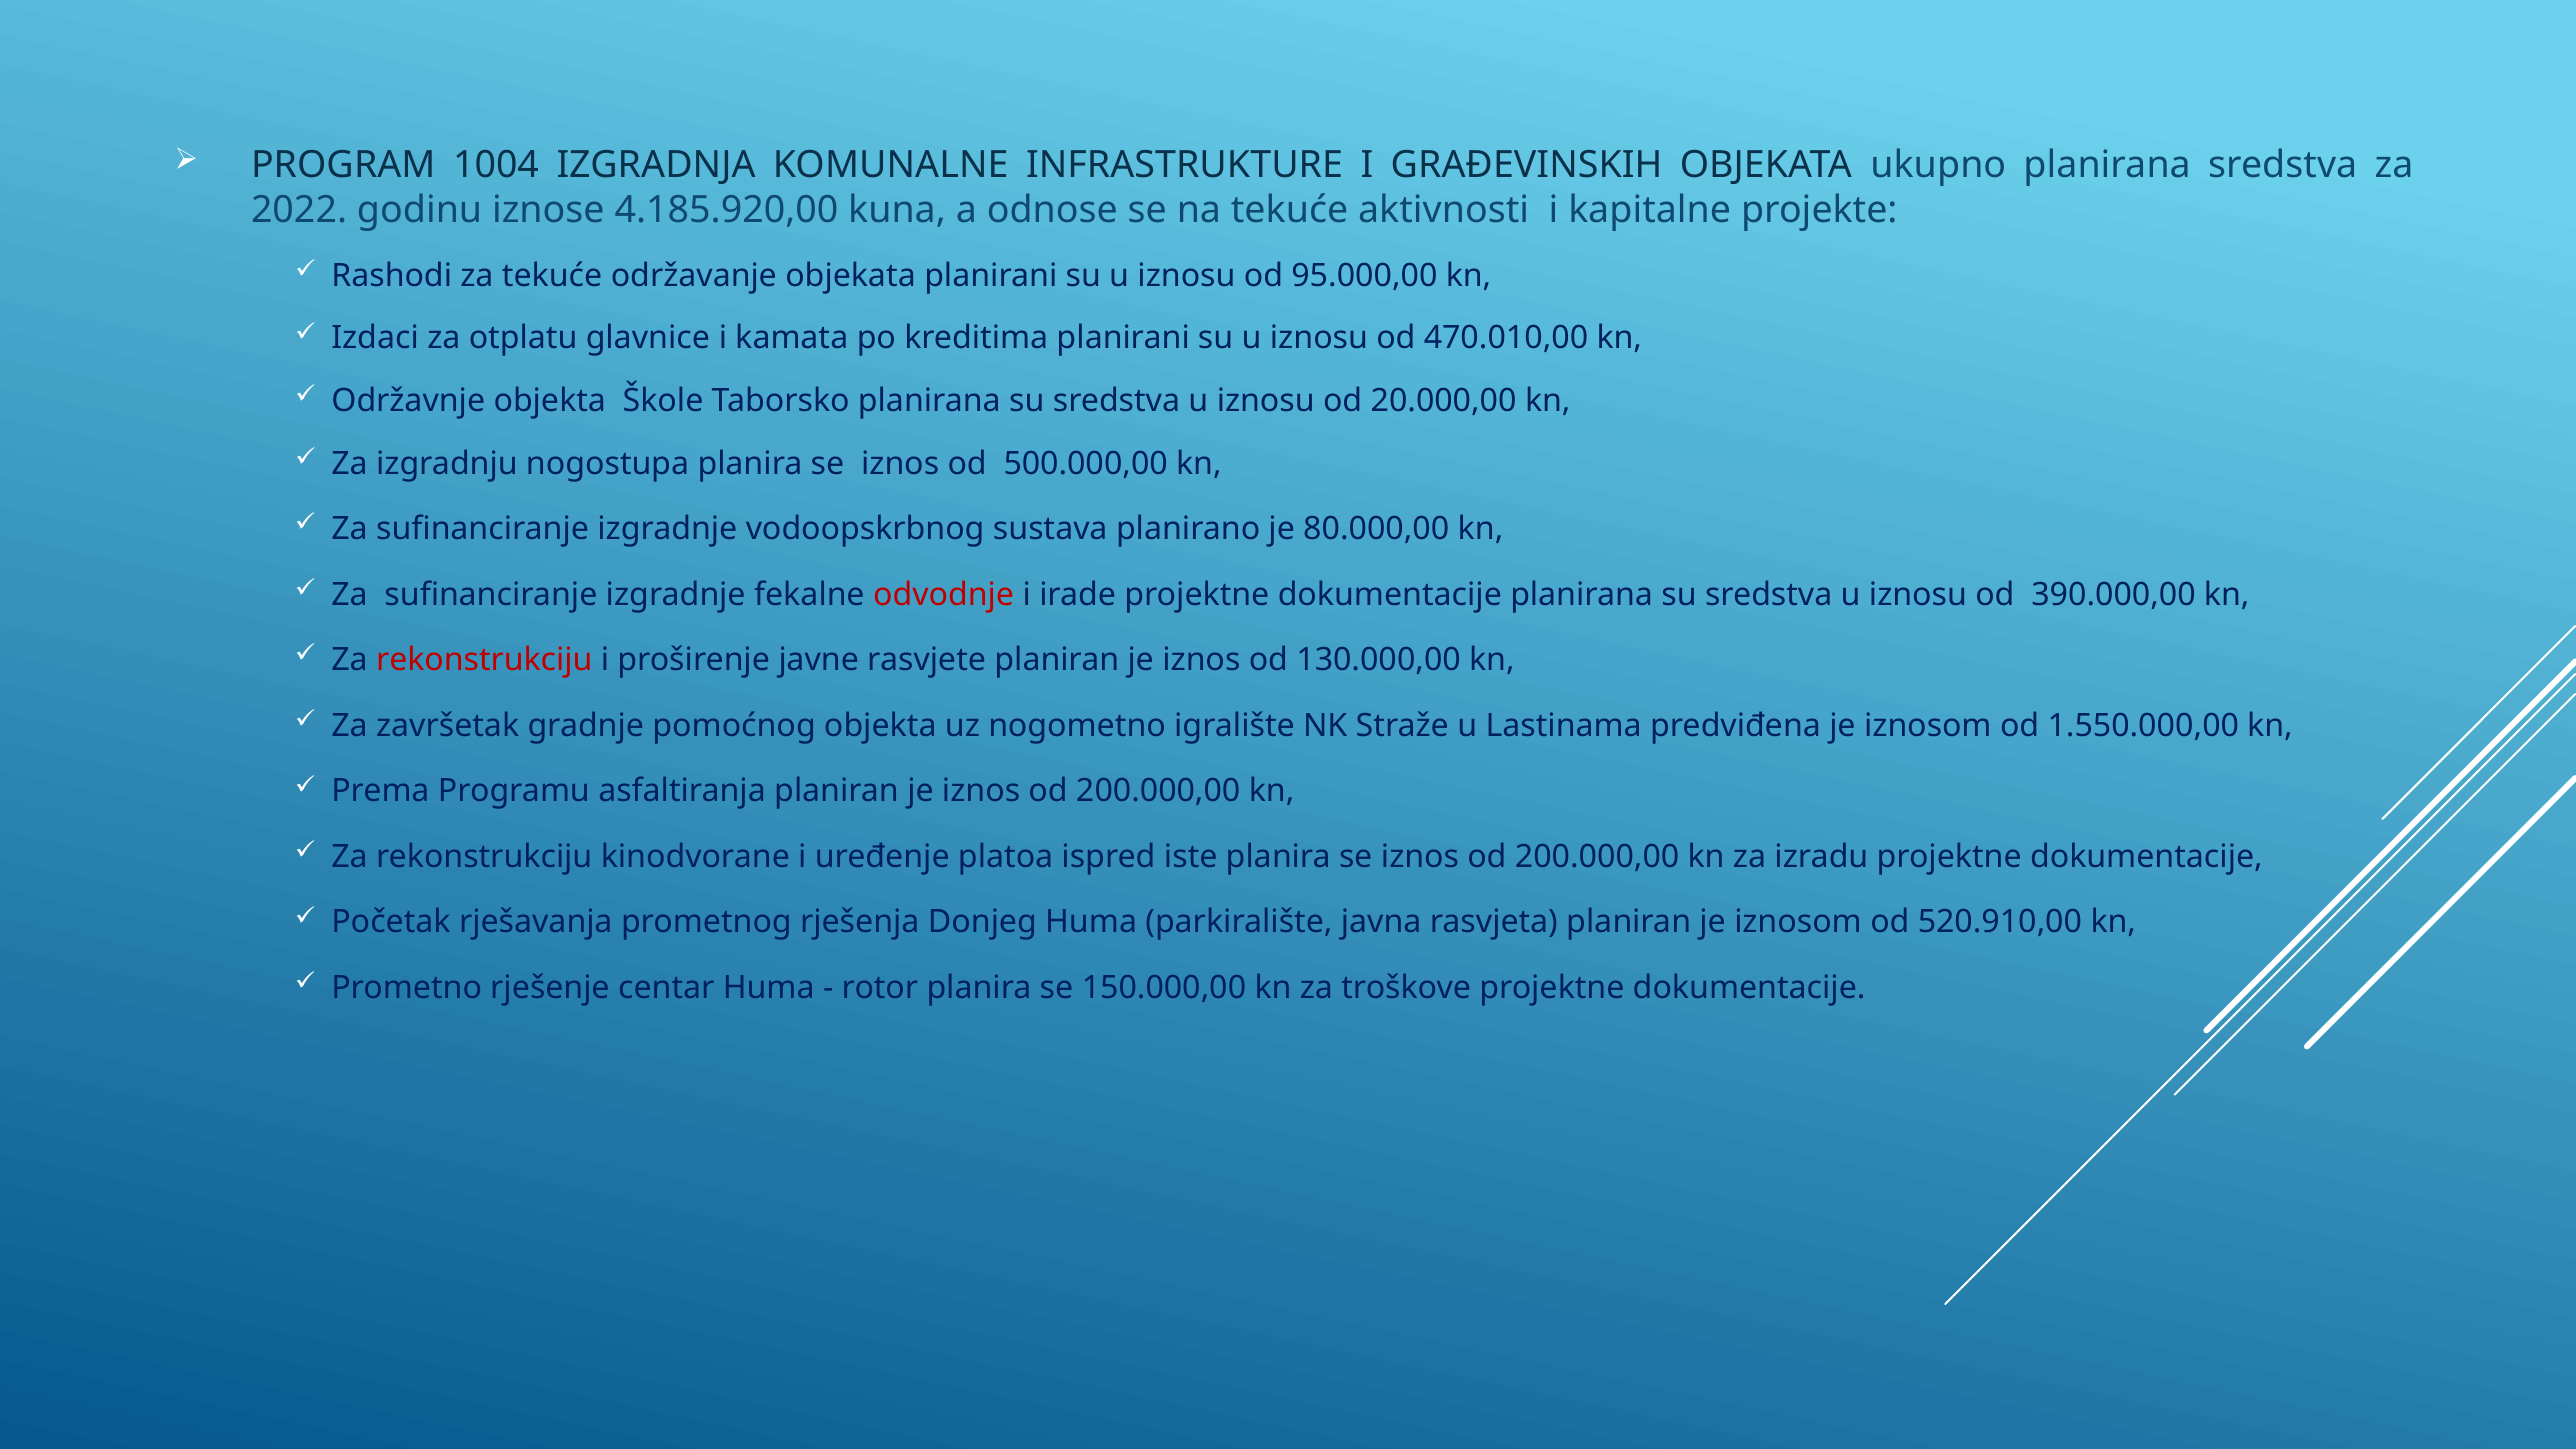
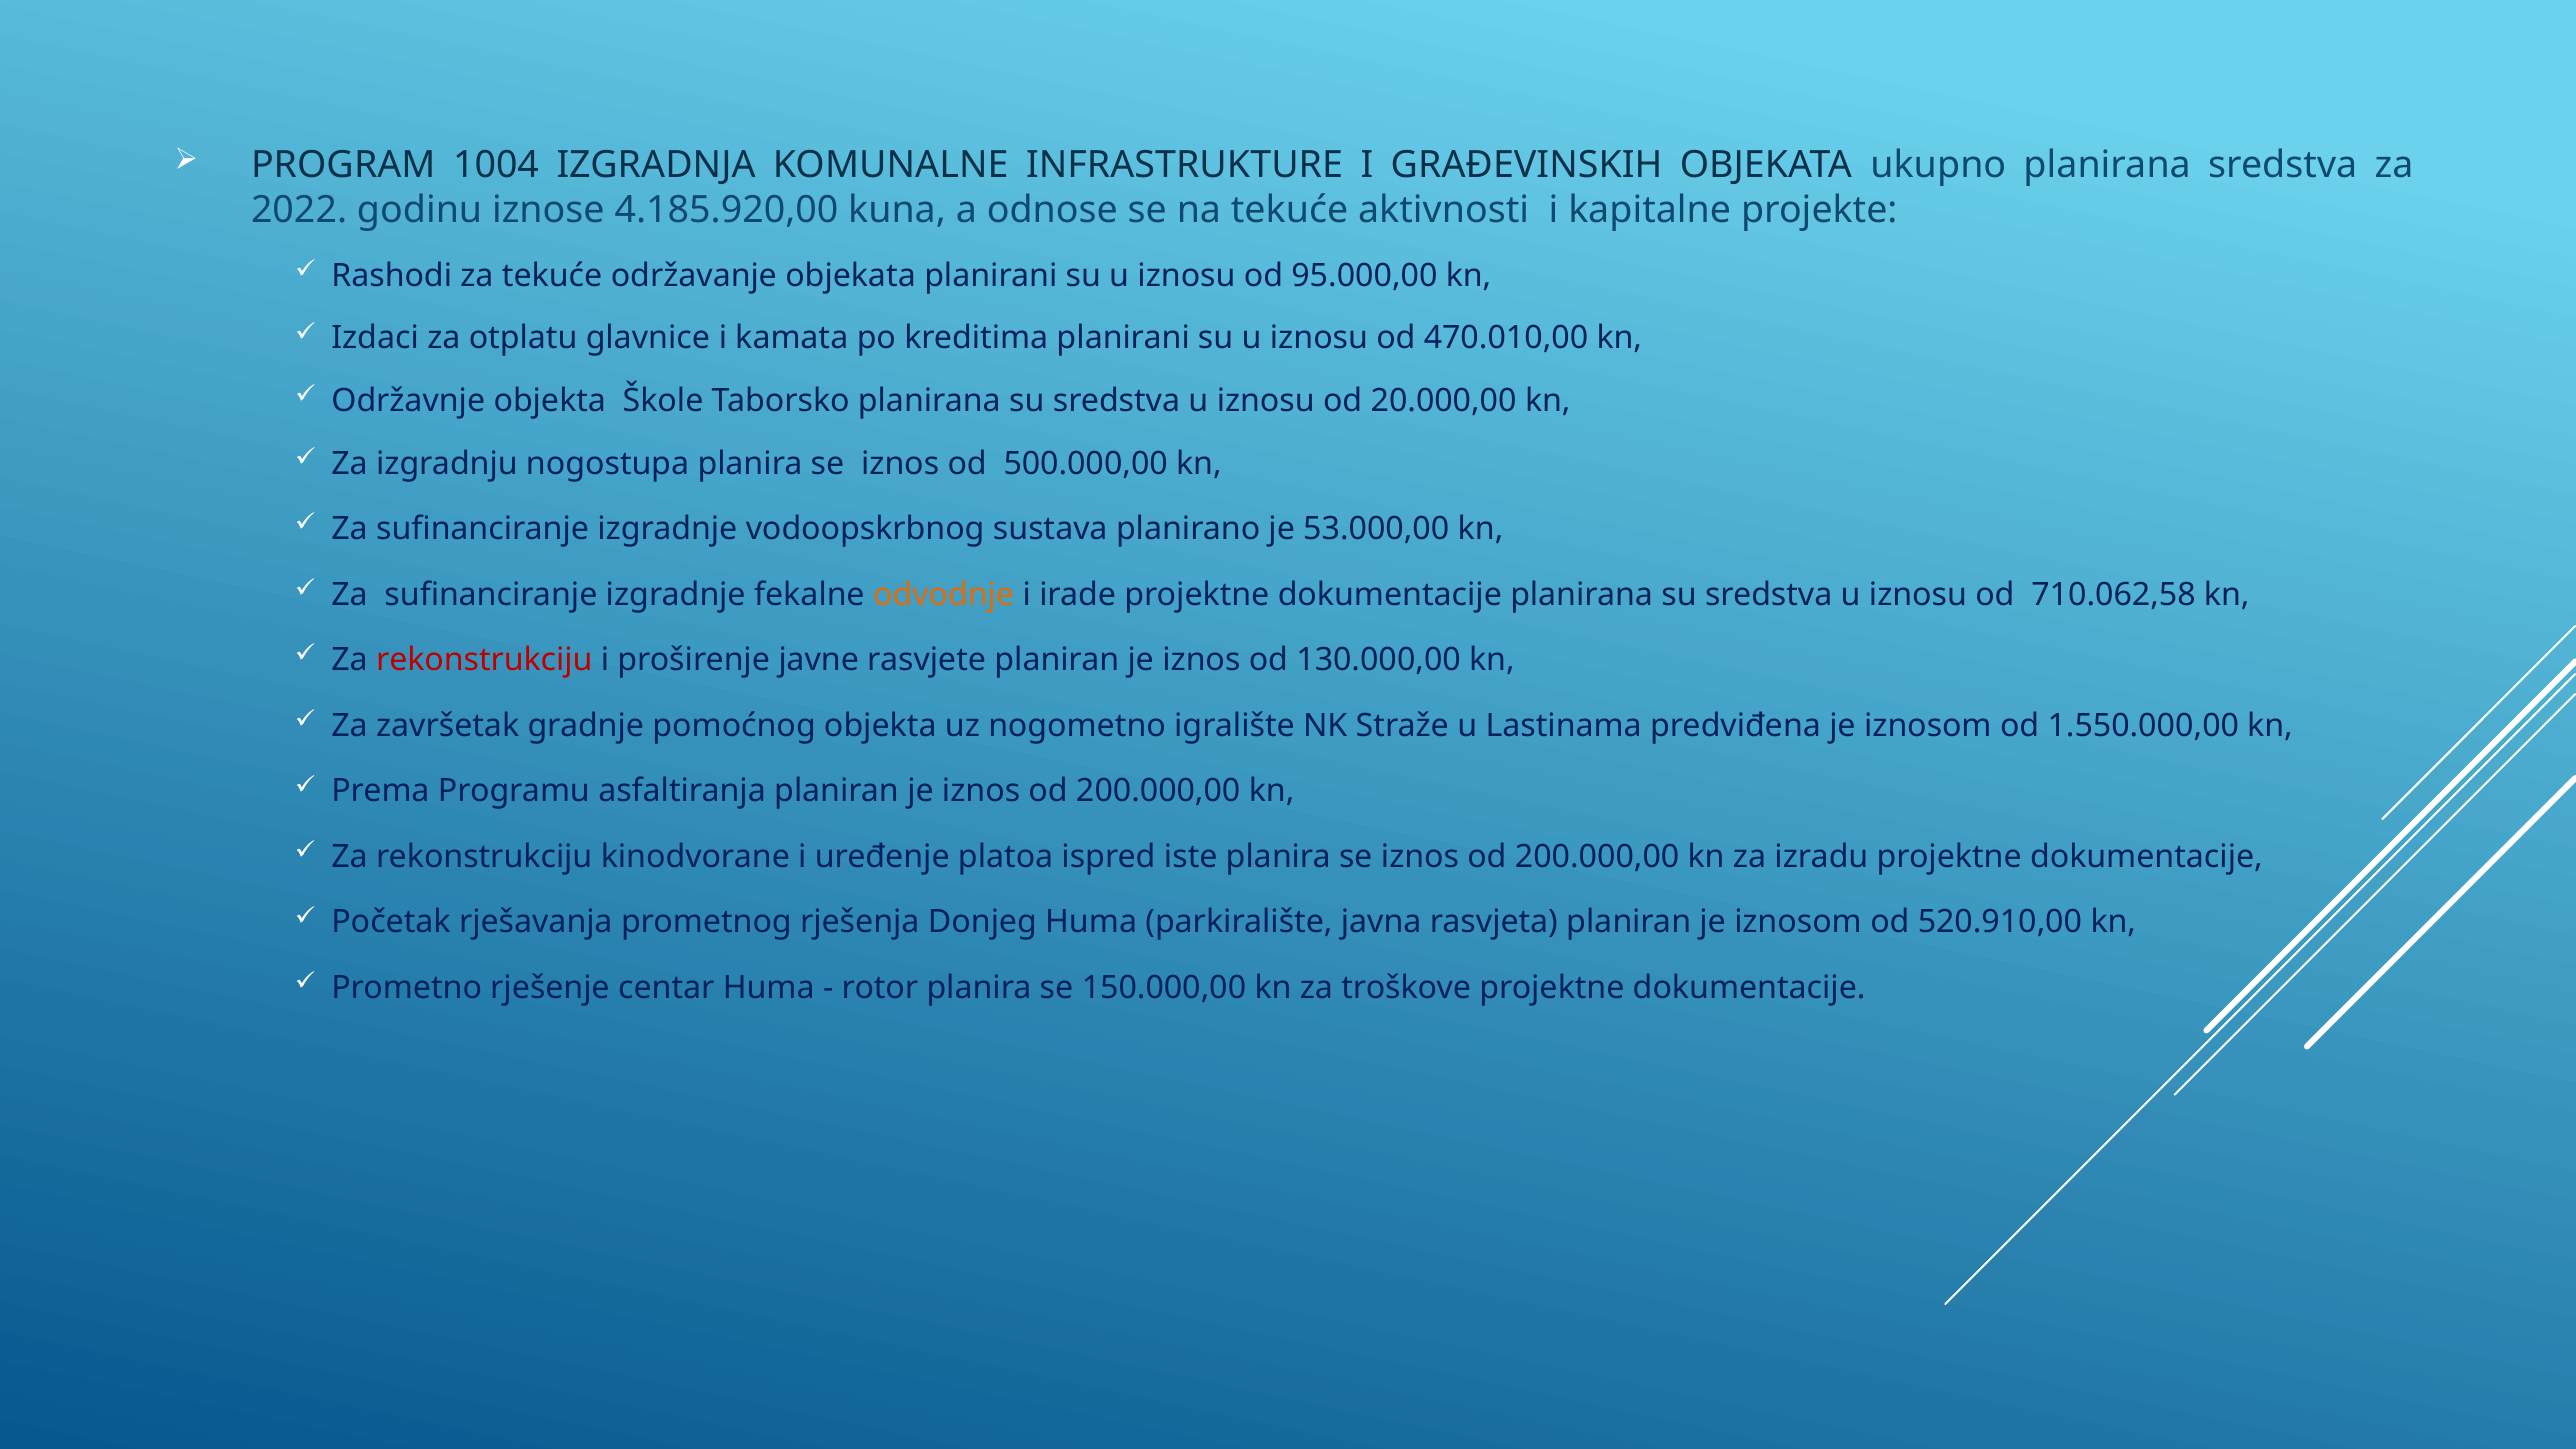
80.000,00: 80.000,00 -> 53.000,00 (1376, 529)
odvodnje colour: red -> orange (944, 595)
390.000,00: 390.000,00 -> 710.062,58 (2114, 595)
